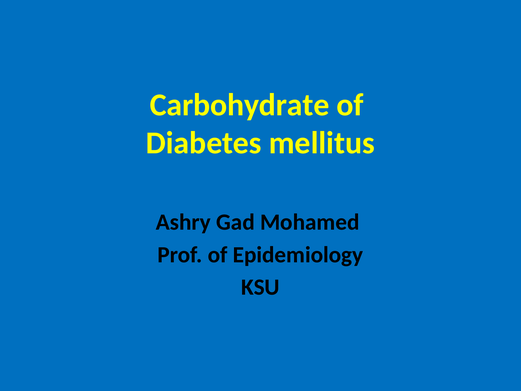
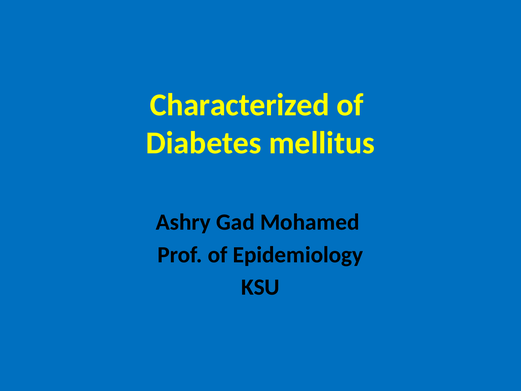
Carbohydrate: Carbohydrate -> Characterized (240, 105)
